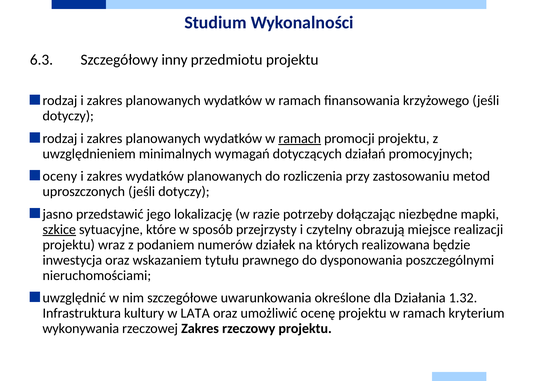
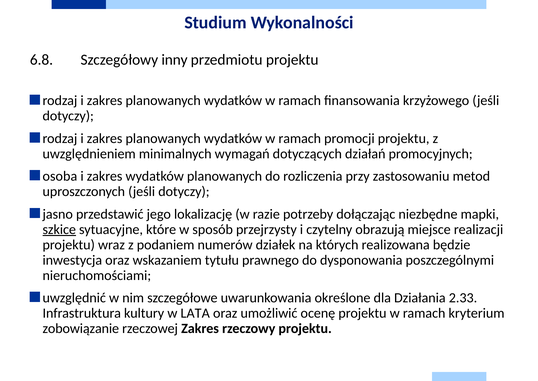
6.3: 6.3 -> 6.8 (41, 60)
ramach underline: present -> none (300, 138)
oceny: oceny -> osoba (60, 176)
1.32: 1.32 -> 2.33 (463, 297)
wykonywania: wykonywania -> zobowiązanie (81, 328)
